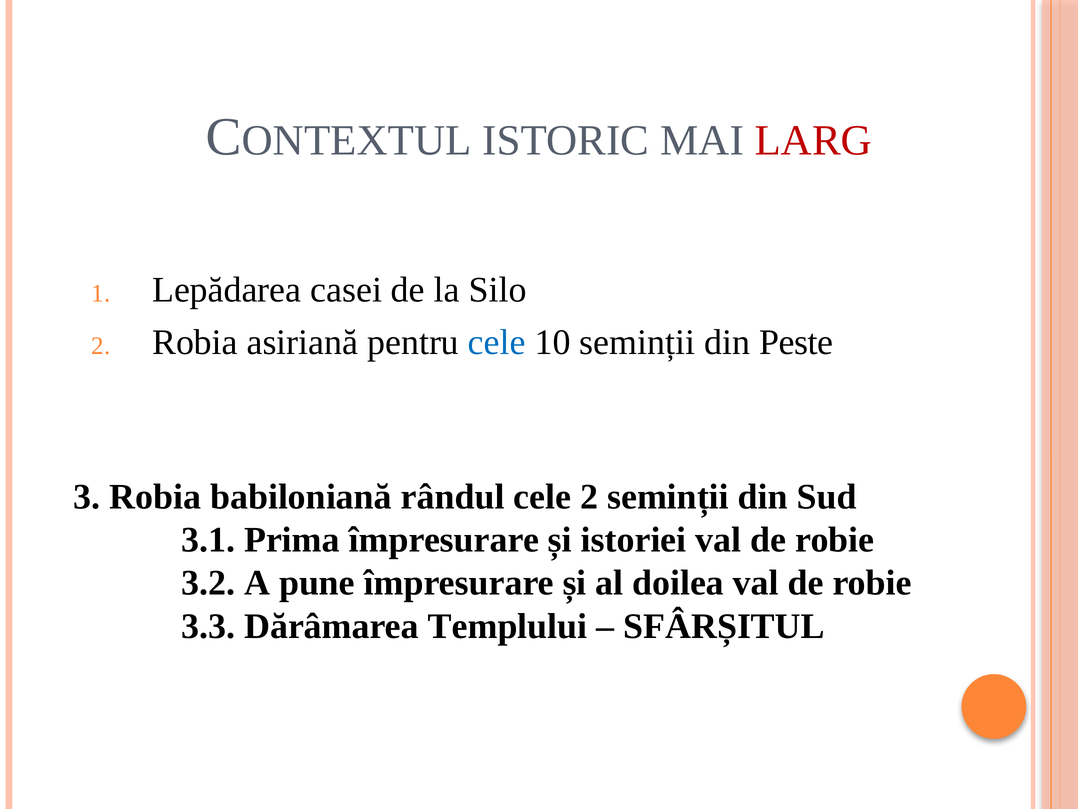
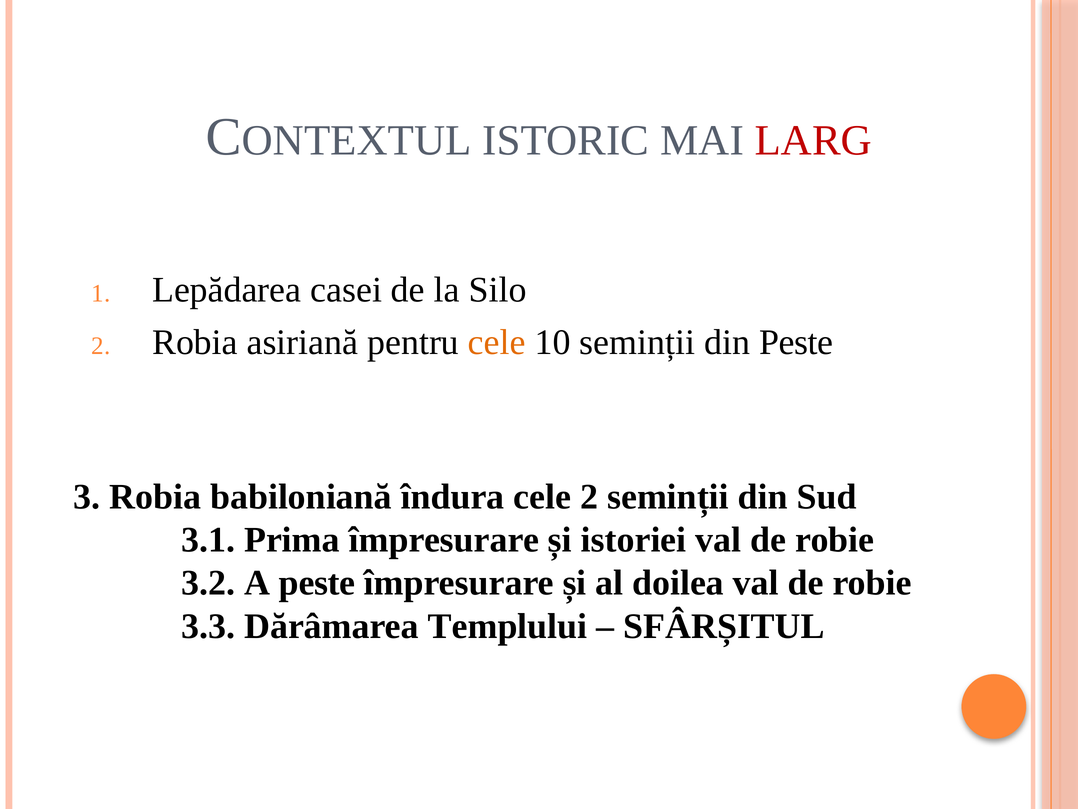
cele colour: blue -> orange (497, 342)
rândul: rândul -> îndura (453, 496)
A pune: pune -> peste (317, 583)
